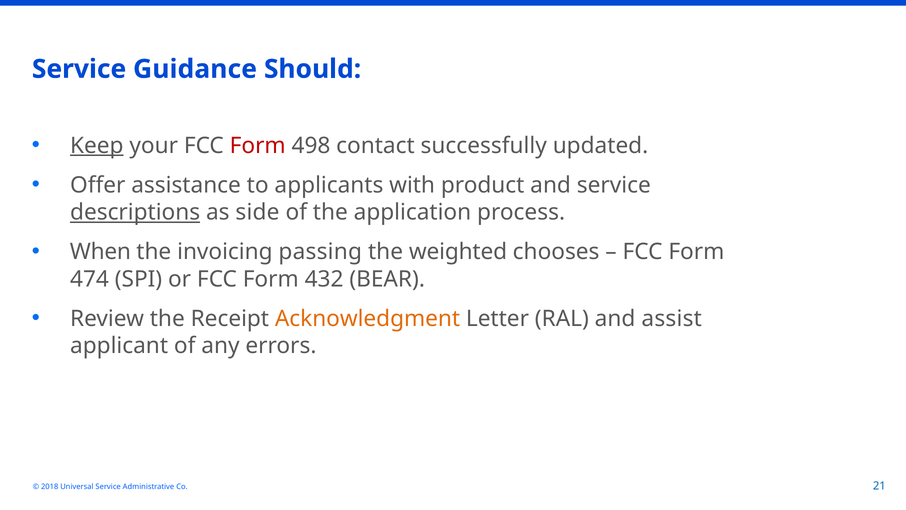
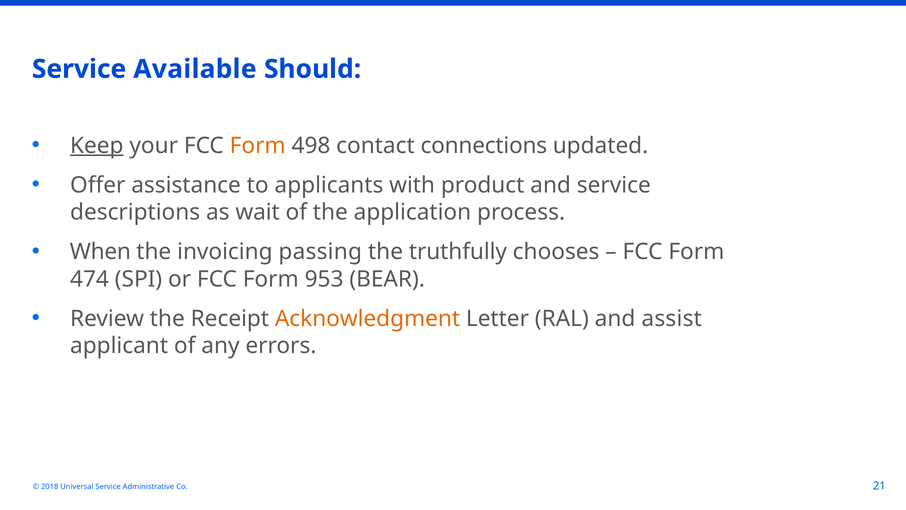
Guidance: Guidance -> Available (195, 69)
Form colour: red -> orange (258, 146)
successfully: successfully -> connections (484, 146)
descriptions underline: present -> none (135, 212)
side: side -> wait (258, 212)
weighted: weighted -> truthfully (458, 252)
432: 432 -> 953 (324, 279)
